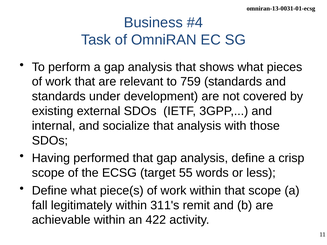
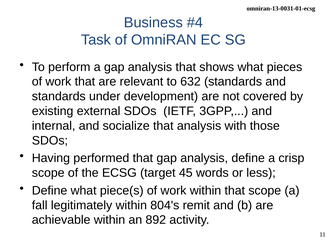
759: 759 -> 632 (191, 82)
55: 55 -> 45 (186, 173)
311's: 311's -> 804's (165, 205)
422: 422 -> 892 (156, 220)
